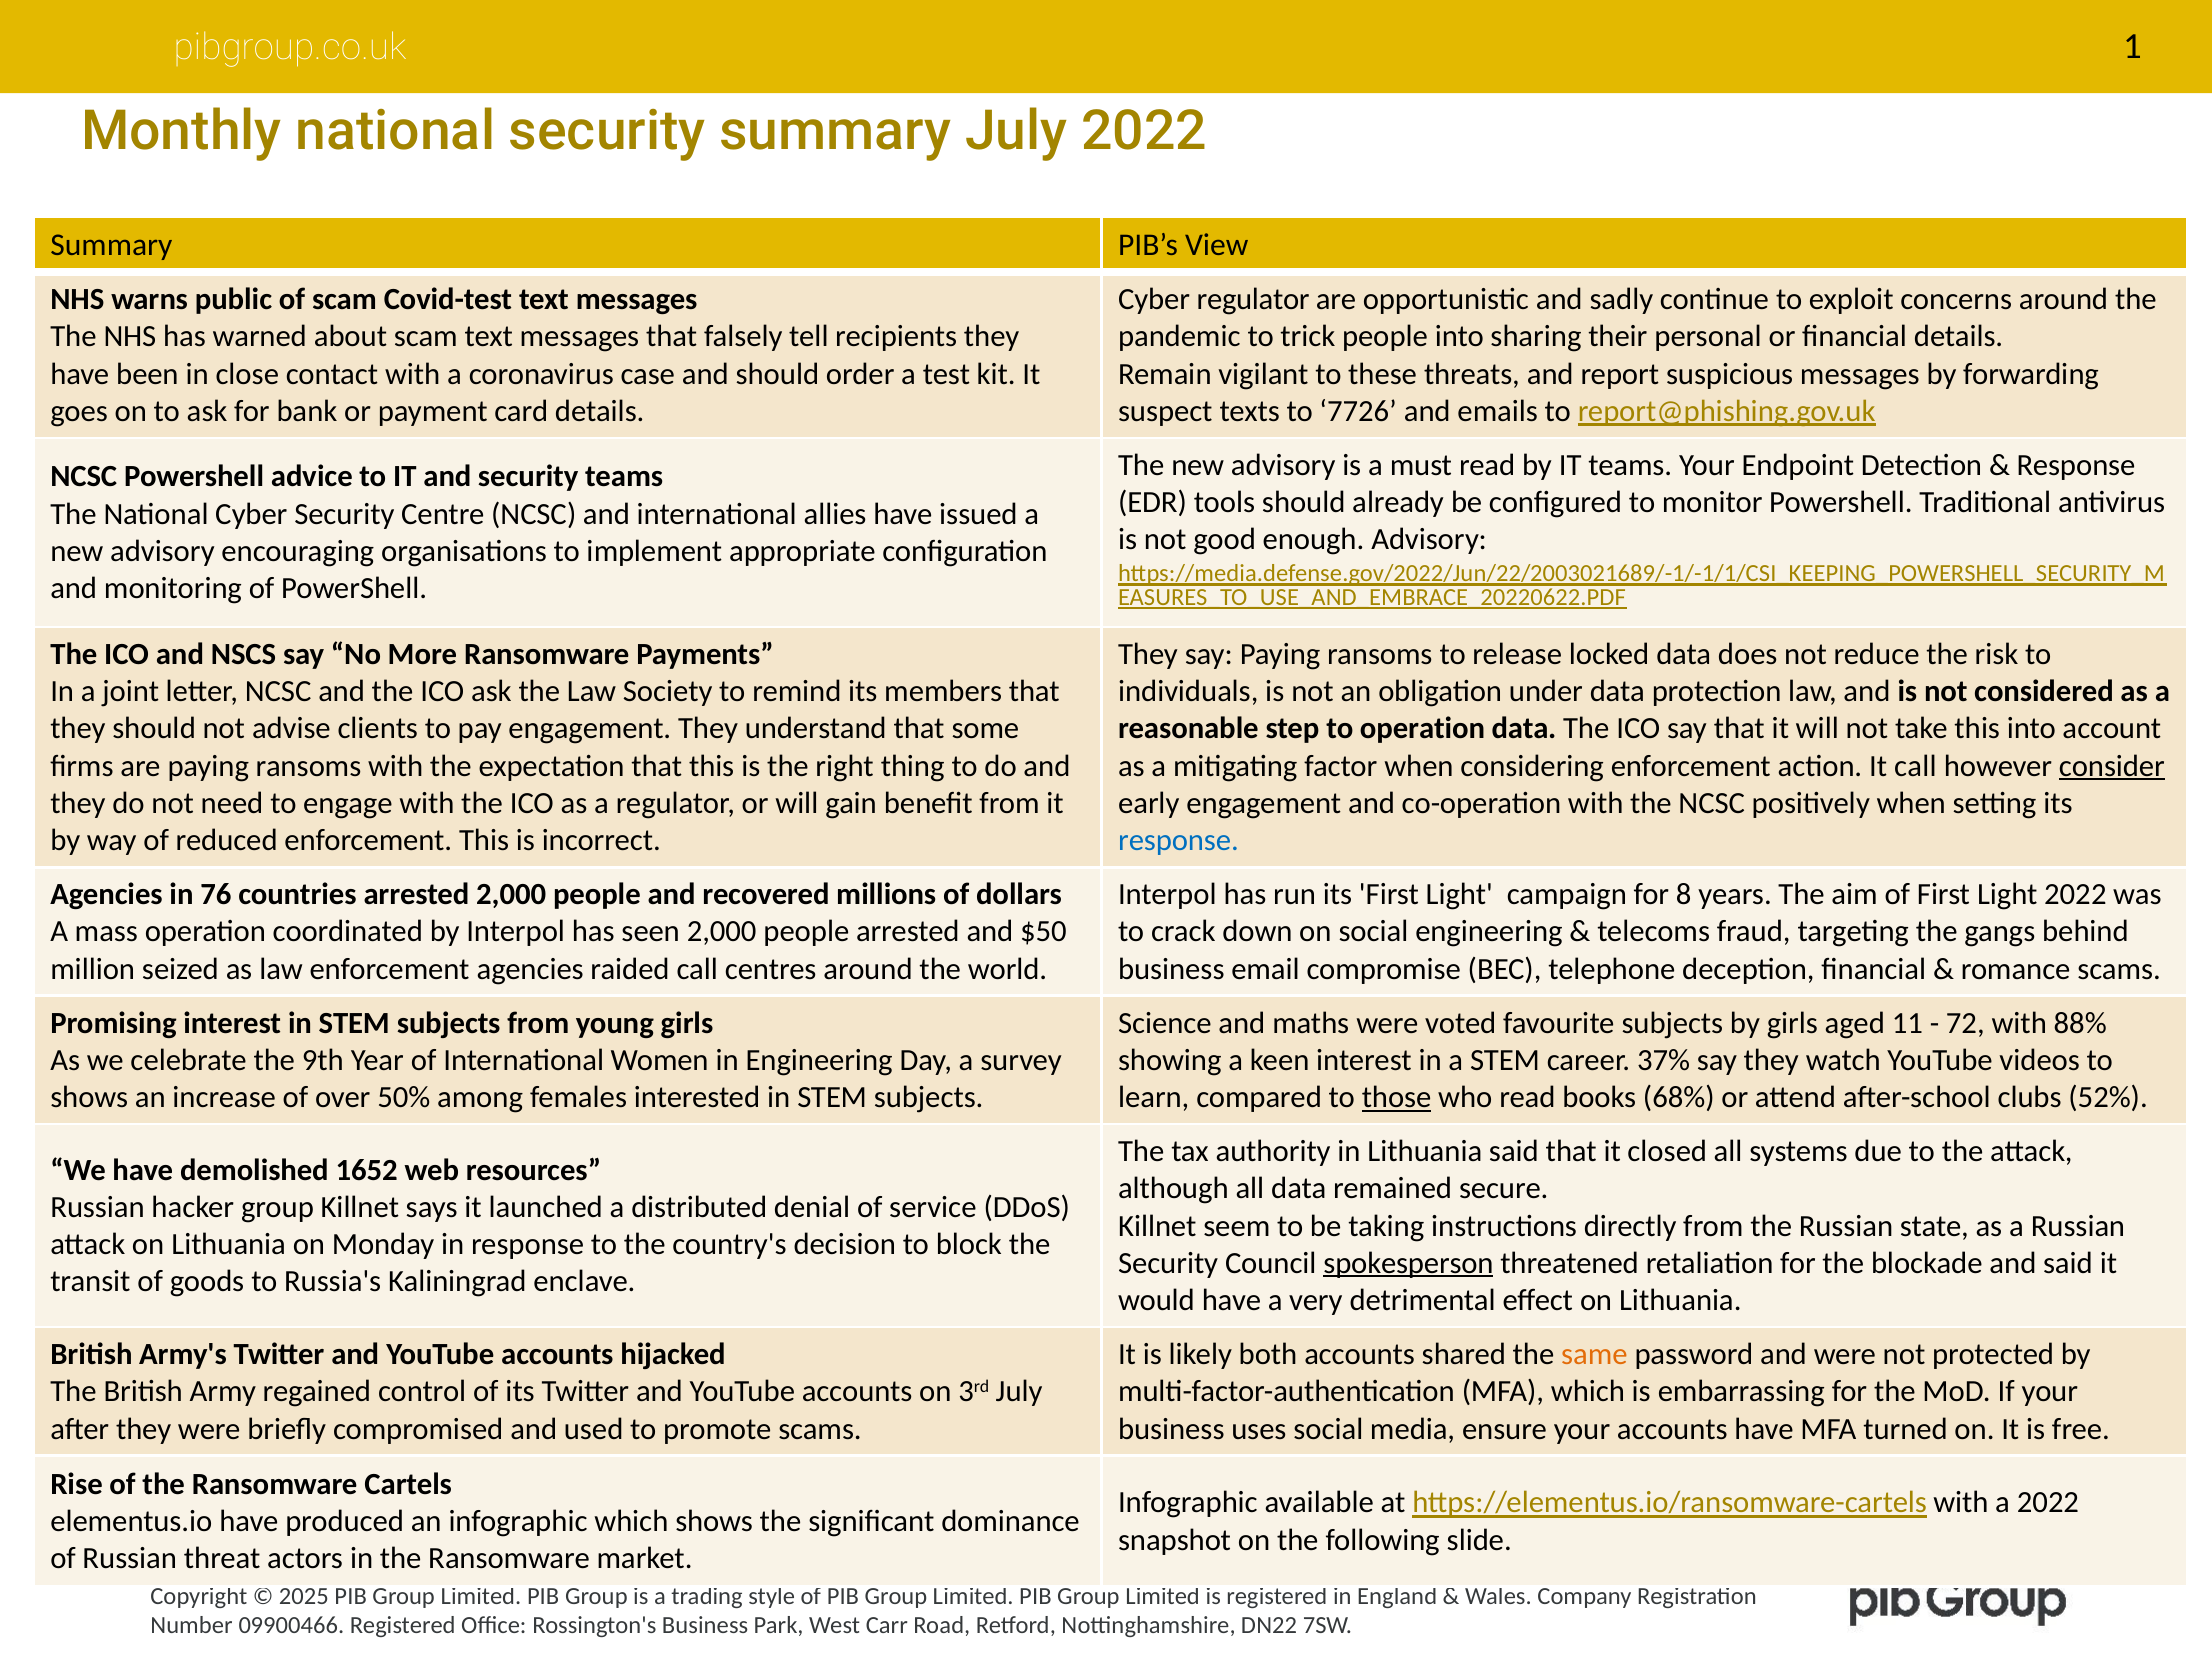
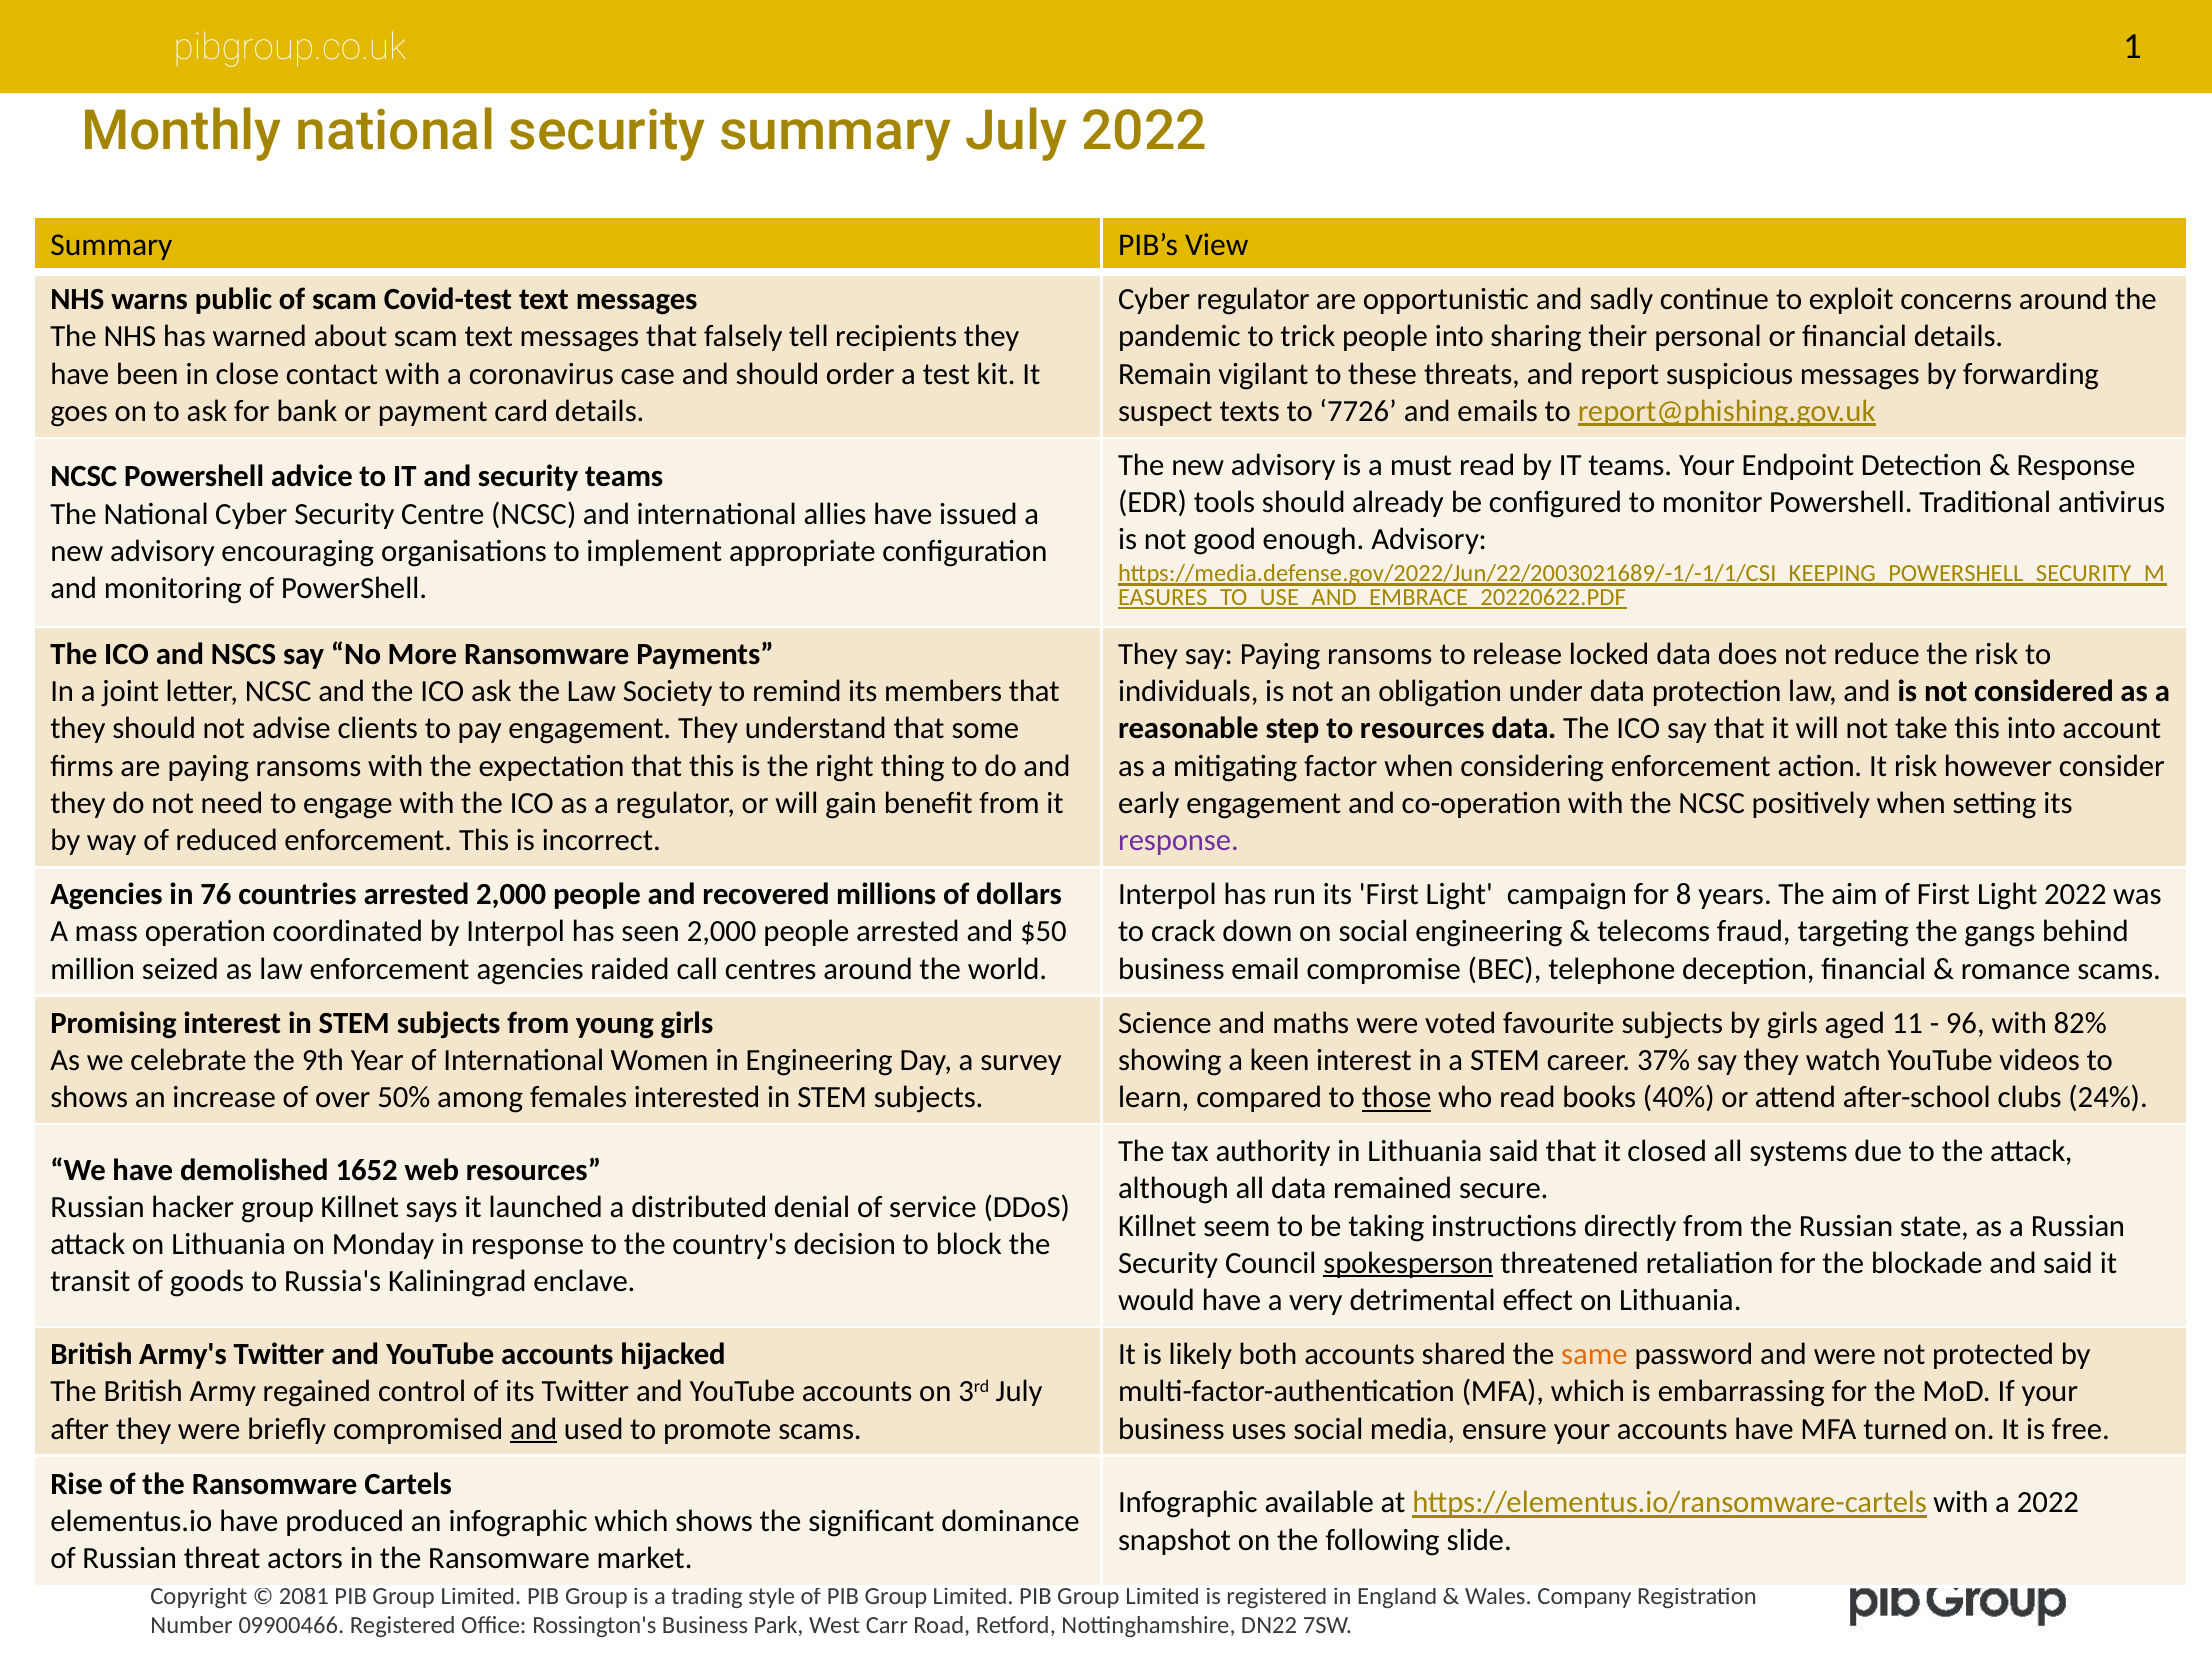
to operation: operation -> resources (1422, 729)
It call: call -> risk (1916, 766)
consider underline: present -> none (2112, 766)
response colour: blue -> purple (1178, 841)
72: 72 -> 96 (1965, 1023)
88%: 88% -> 82% (2080, 1023)
68%: 68% -> 40% (1679, 1097)
52%: 52% -> 24% (2108, 1097)
and underline: none -> present (534, 1429)
2025: 2025 -> 2081 (304, 1596)
